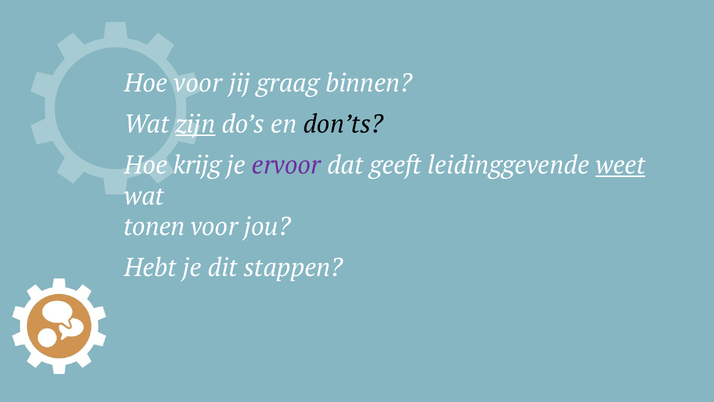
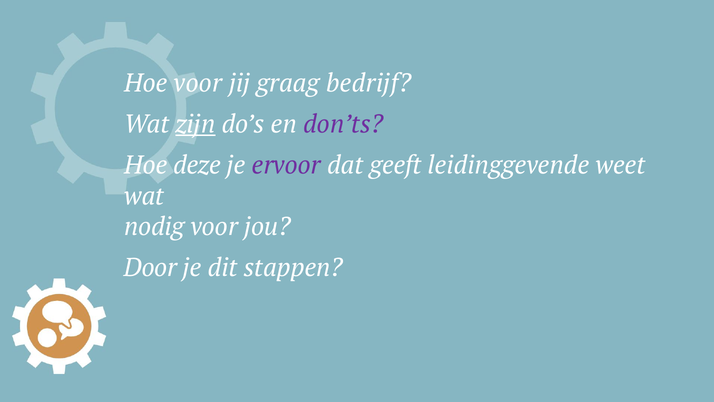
binnen: binnen -> bedrijf (369, 83)
don’ts colour: black -> purple (343, 124)
krijg: krijg -> deze (197, 165)
weet underline: present -> none (620, 165)
tonen: tonen -> nodig (154, 227)
Hebt: Hebt -> Door (150, 268)
